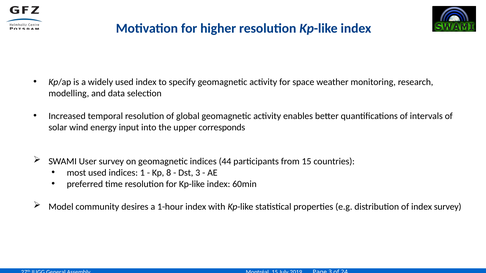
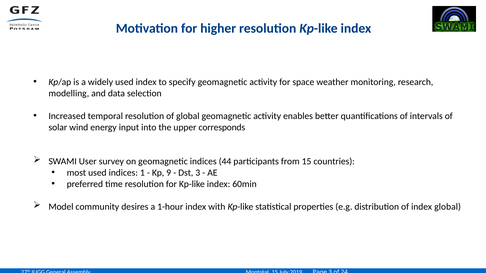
8: 8 -> 9 (169, 173)
index survey: survey -> global (448, 207)
